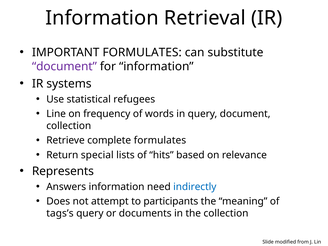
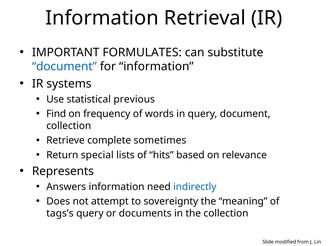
document colour: purple -> blue (64, 67)
refugees: refugees -> previous (134, 99)
Line: Line -> Find (56, 114)
complete formulates: formulates -> sometimes (160, 140)
participants: participants -> sovereignty (171, 201)
